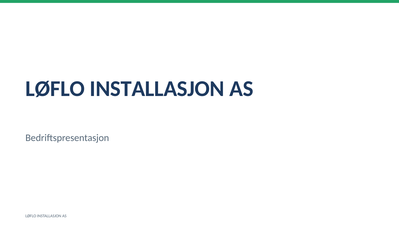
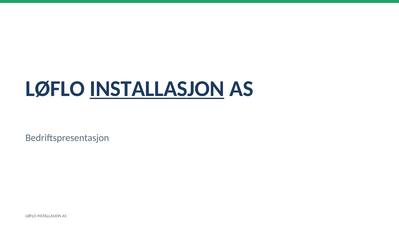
INSTALLASJON underline: none -> present (157, 88)
